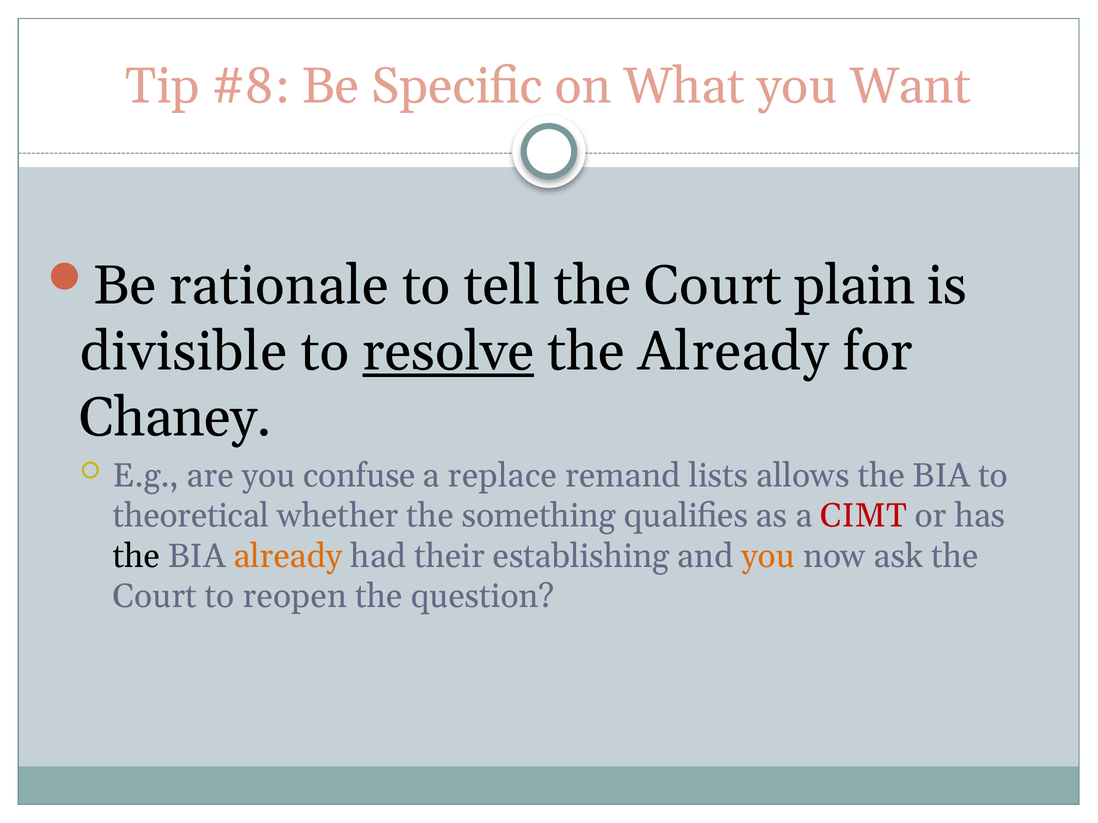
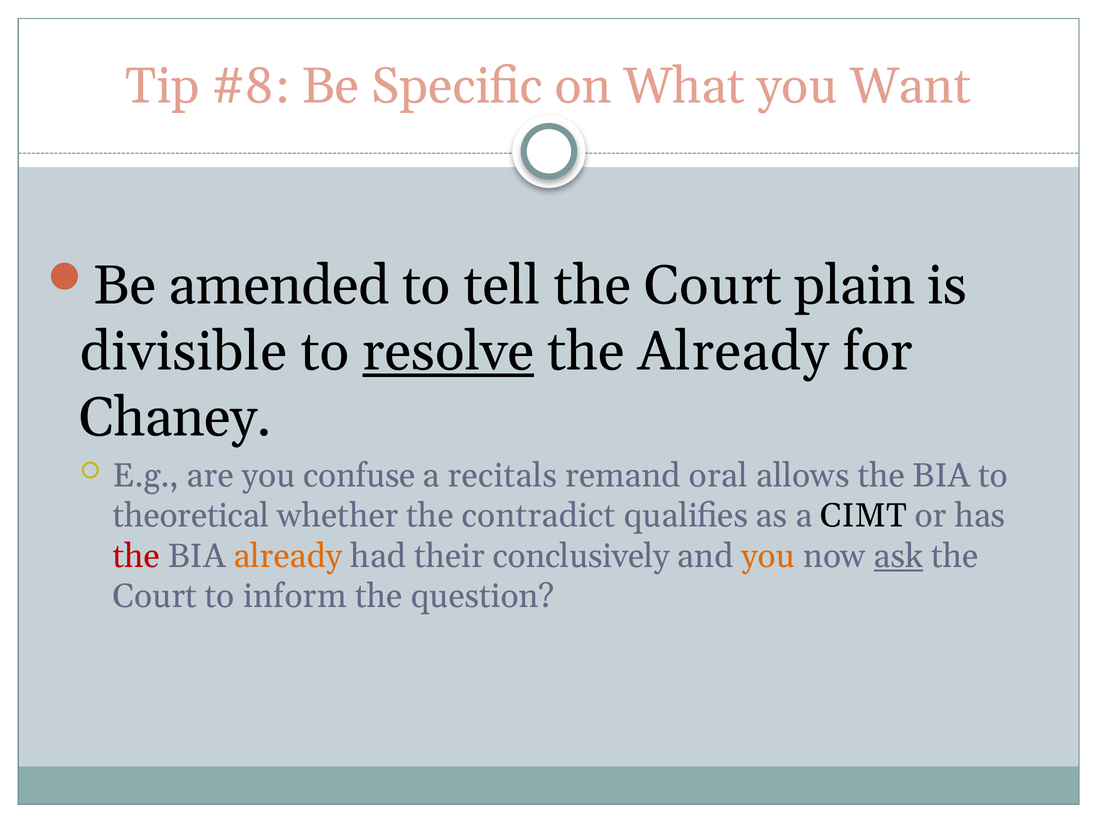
rationale: rationale -> amended (279, 286)
replace: replace -> recitals (503, 476)
lists: lists -> oral (718, 476)
something: something -> contradict (539, 516)
CIMT colour: red -> black (864, 516)
the colour: black -> red (136, 556)
establishing: establishing -> conclusively (581, 556)
ask underline: none -> present (898, 556)
reopen: reopen -> inform (295, 597)
